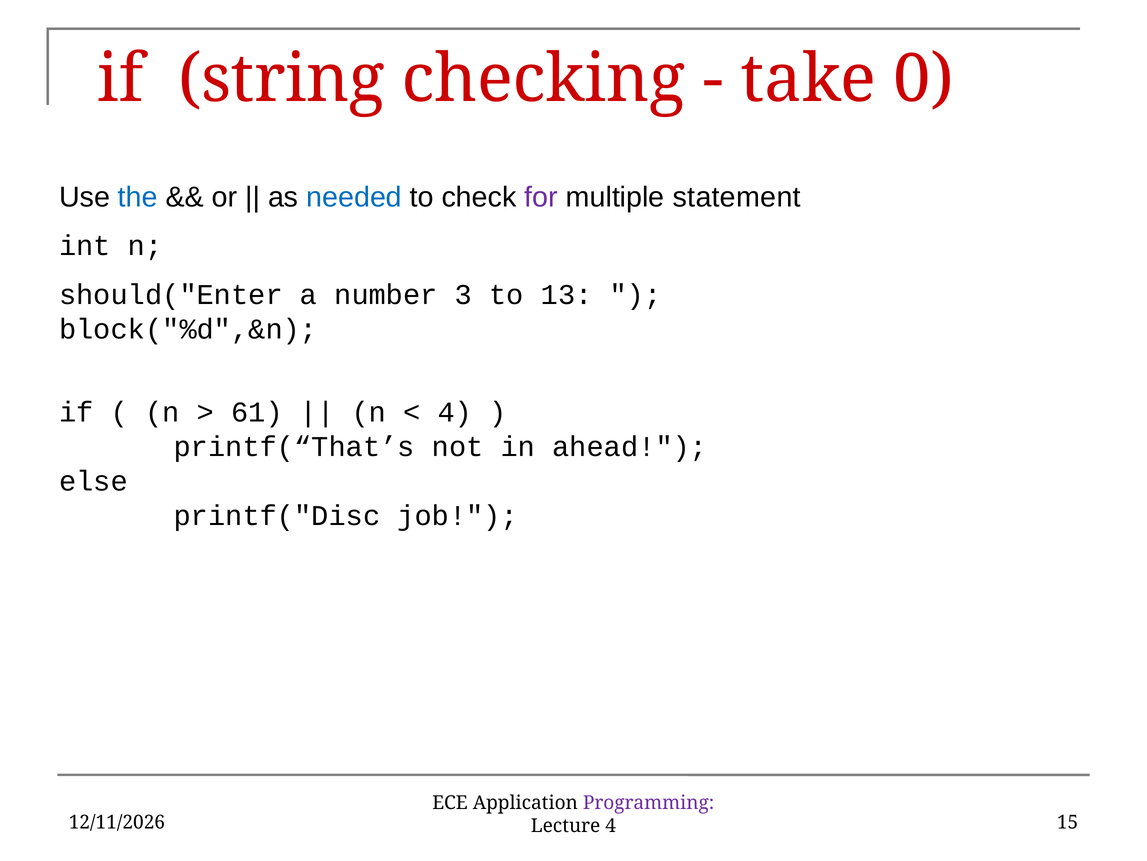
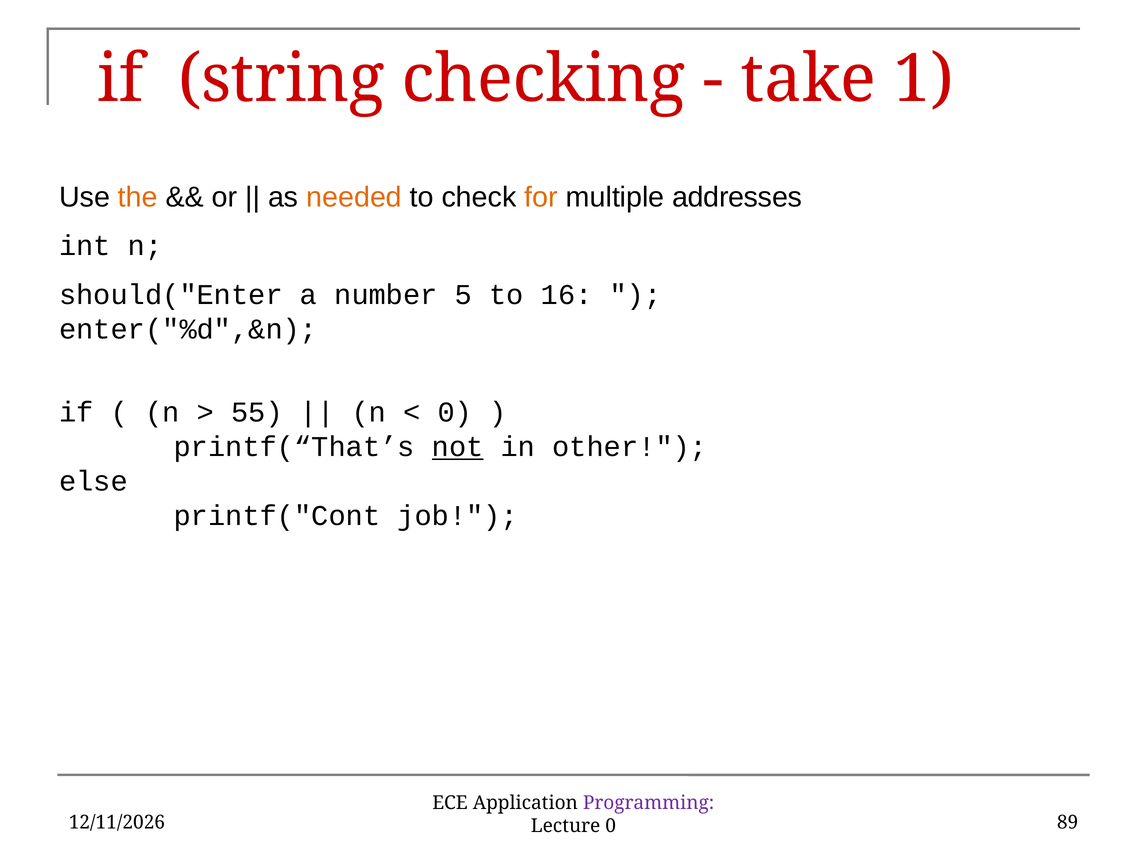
0: 0 -> 1 (923, 79)
the colour: blue -> orange (138, 197)
needed colour: blue -> orange (354, 197)
for colour: purple -> orange (541, 197)
statement: statement -> addresses (737, 197)
3: 3 -> 5 (463, 294)
13: 13 -> 16 (567, 294)
block("%d",&n: block("%d",&n -> enter("%d",&n (188, 329)
61: 61 -> 55 (257, 412)
4: 4 -> 0 (455, 412)
not underline: none -> present (458, 446)
ahead: ahead -> other (630, 446)
printf("Disc: printf("Disc -> printf("Cont (277, 515)
15: 15 -> 89 (1068, 822)
Lecture 4: 4 -> 0 (611, 825)
